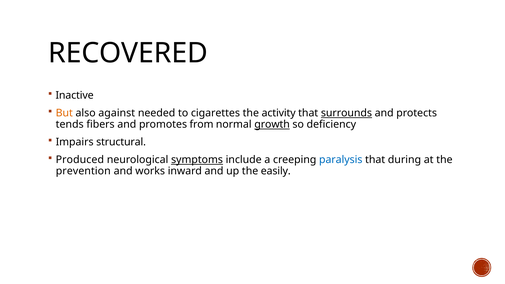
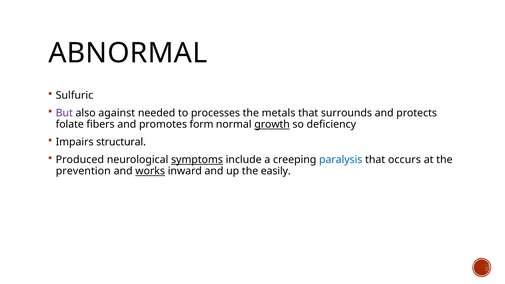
RECOVERED: RECOVERED -> ABNORMAL (128, 53)
Inactive: Inactive -> Sulfuric (74, 95)
But colour: orange -> purple (64, 113)
cigarettes: cigarettes -> processes (215, 113)
activity: activity -> metals (279, 113)
surrounds underline: present -> none (346, 113)
tends: tends -> folate (70, 124)
from: from -> form (202, 124)
during: during -> occurs (404, 160)
works underline: none -> present (150, 171)
